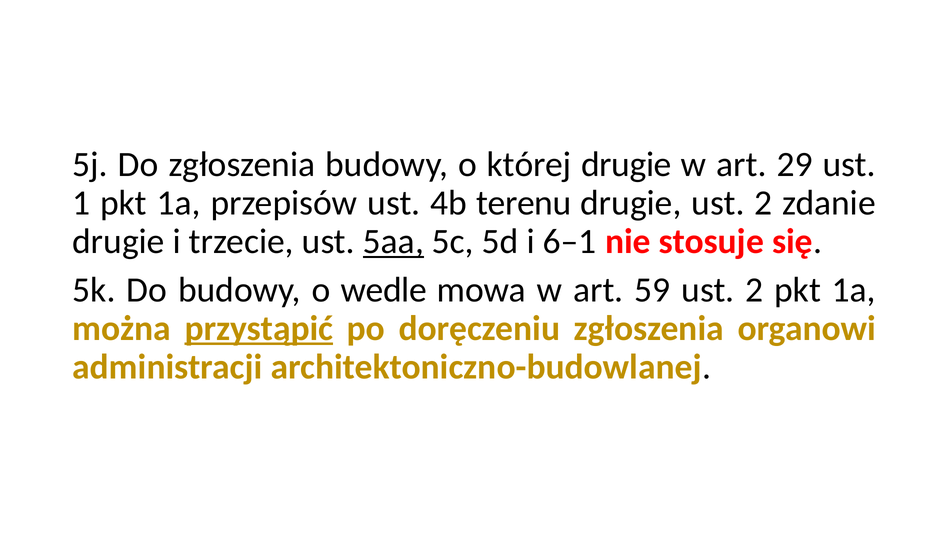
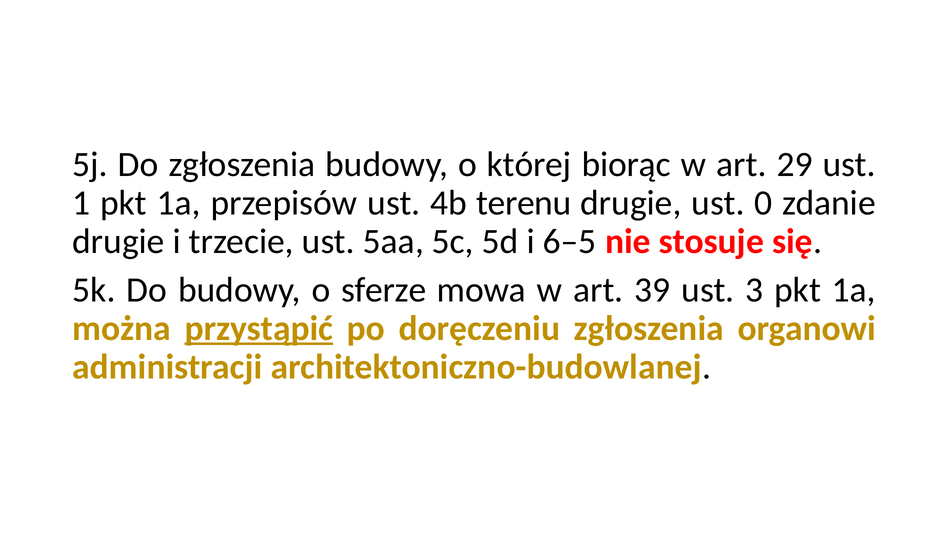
której drugie: drugie -> biorąc (626, 165)
drugie ust 2: 2 -> 0 (763, 203)
5aa underline: present -> none (393, 242)
6–1: 6–1 -> 6–5 (569, 242)
wedle: wedle -> sferze (384, 290)
59: 59 -> 39 (652, 290)
2: 2 -> 3 (754, 290)
